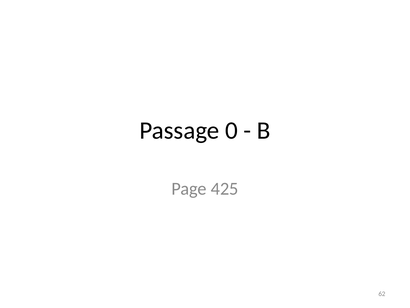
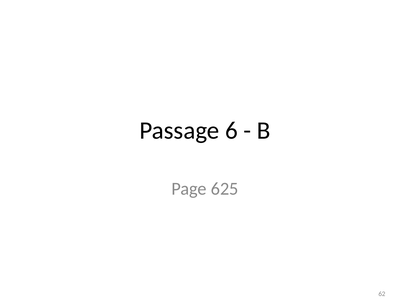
0: 0 -> 6 (231, 130)
425: 425 -> 625 (225, 189)
